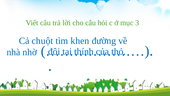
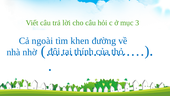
chuột: chuột -> ngoài (42, 41)
